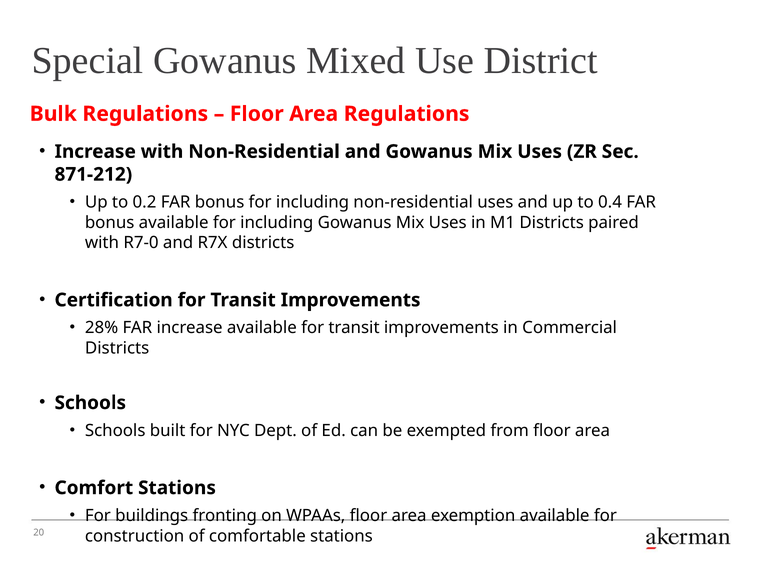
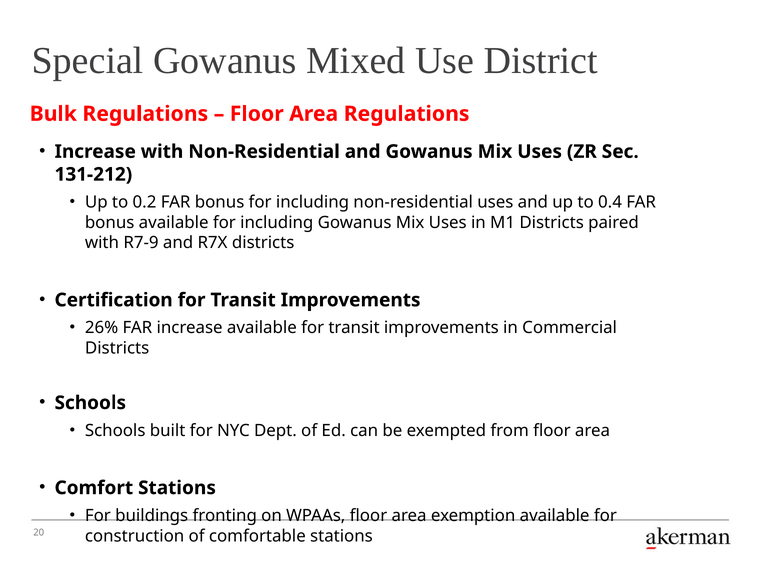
871-212: 871-212 -> 131-212 (93, 174)
R7-0: R7-0 -> R7-9 (141, 243)
28%: 28% -> 26% (102, 328)
